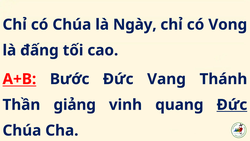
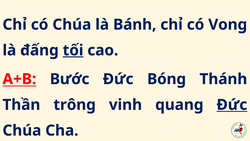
Ngày: Ngày -> Bánh (135, 25)
tối underline: none -> present (73, 50)
Vang: Vang -> Bóng (167, 79)
giảng: giảng -> trông (75, 105)
